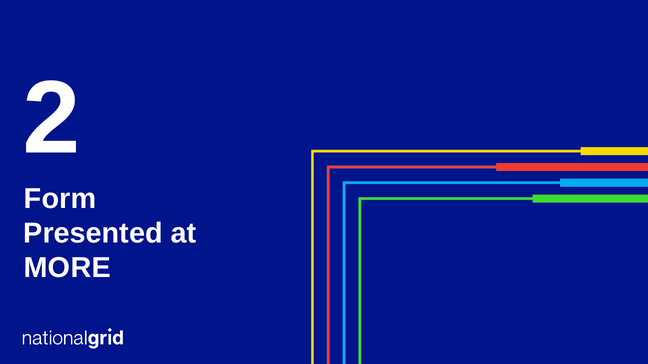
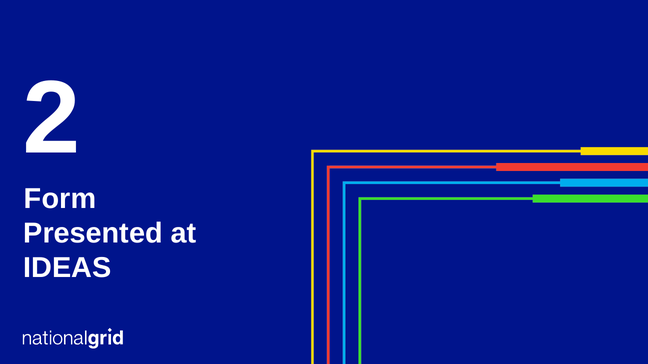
MORE: MORE -> IDEAS (67, 268)
